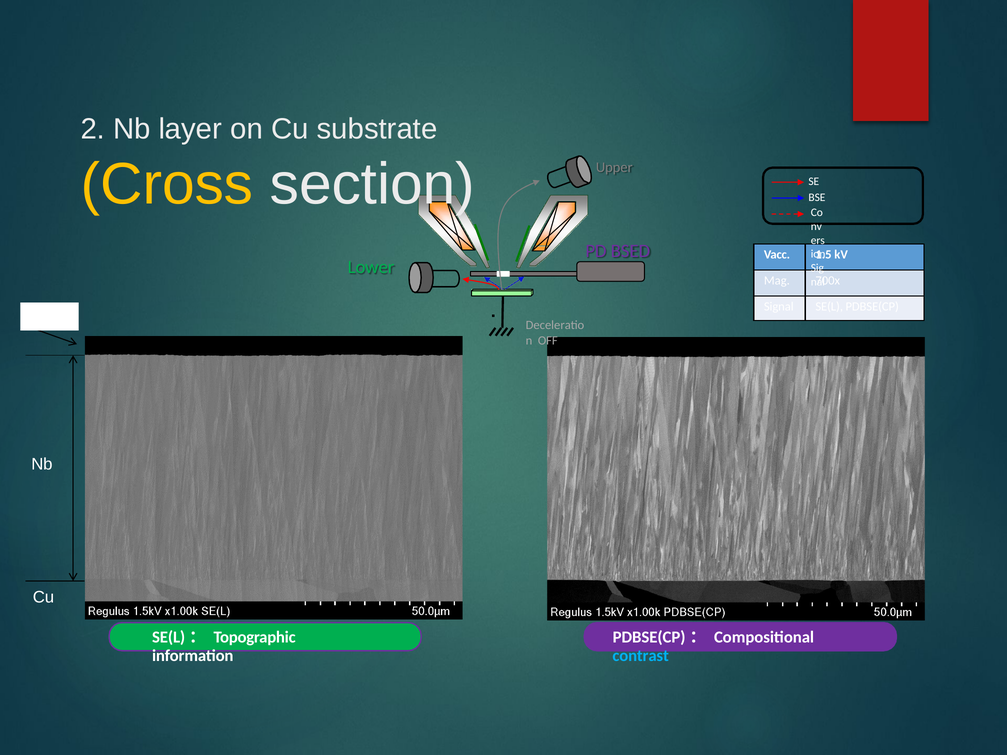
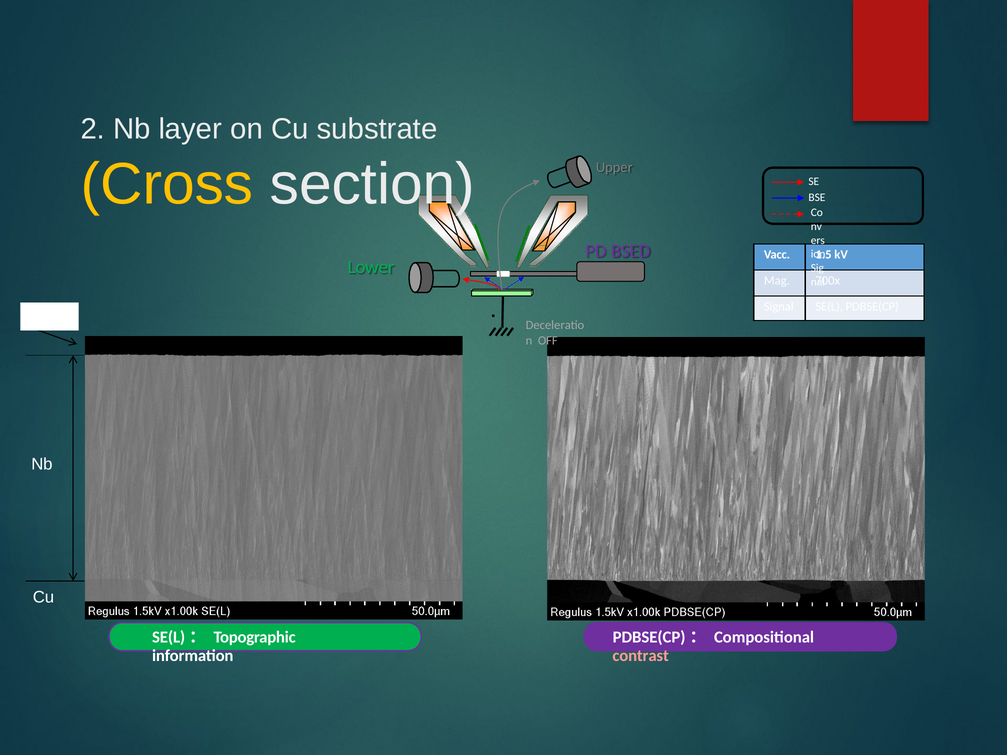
contrast colour: light blue -> pink (641, 656)
